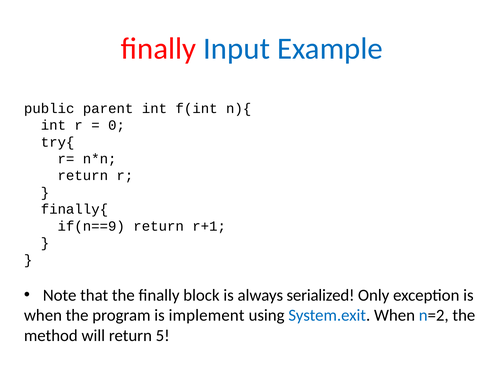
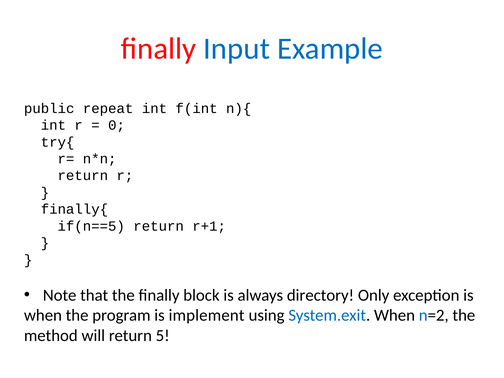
parent: parent -> repeat (108, 108)
if(n==9: if(n==9 -> if(n==5 (91, 226)
serialized: serialized -> directory (320, 295)
